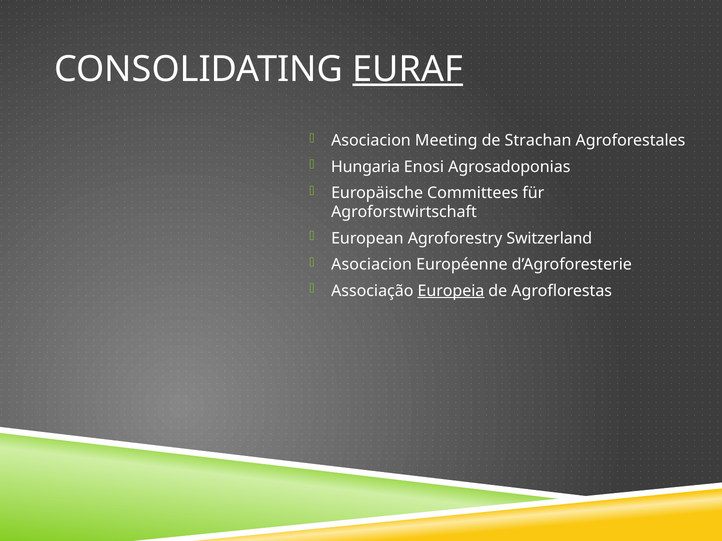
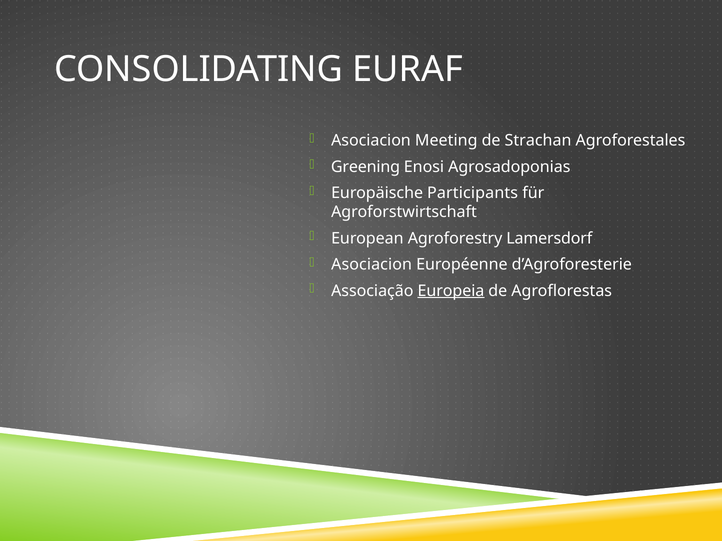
EURAF underline: present -> none (408, 69)
Hungaria: Hungaria -> Greening (366, 167)
Committees: Committees -> Participants (473, 193)
Switzerland: Switzerland -> Lamersdorf (549, 239)
